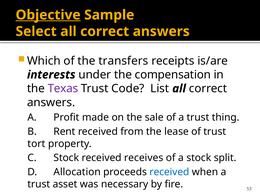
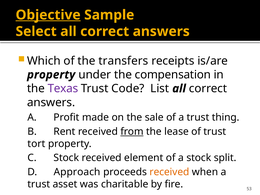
interests: interests -> property (51, 75)
from underline: none -> present (132, 132)
receives: receives -> element (144, 158)
Allocation: Allocation -> Approach (77, 172)
received colour: blue -> orange (169, 172)
necessary: necessary -> charitable (125, 184)
